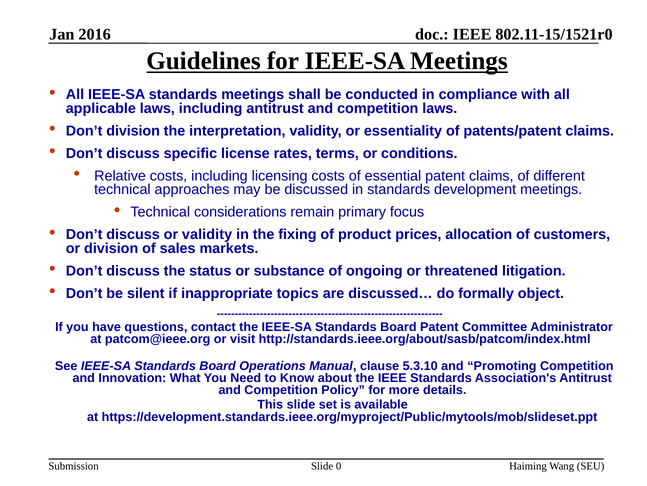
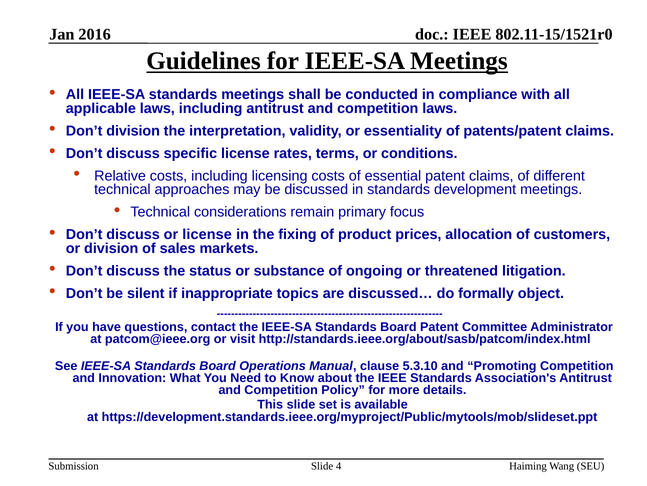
or validity: validity -> license (207, 234)
0: 0 -> 4 (339, 465)
